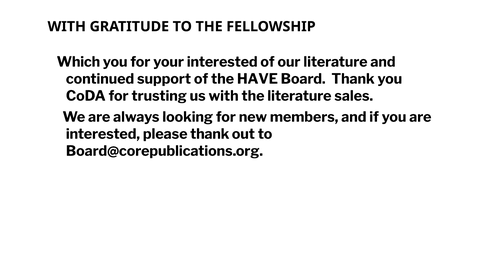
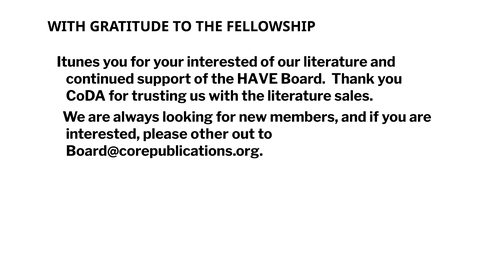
Which: Which -> Itunes (78, 62)
please thank: thank -> other (210, 134)
